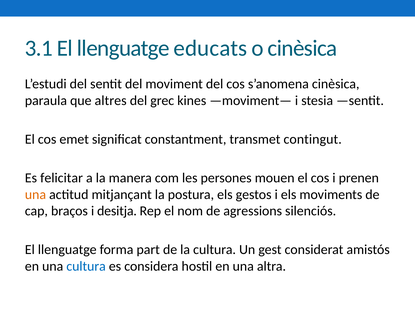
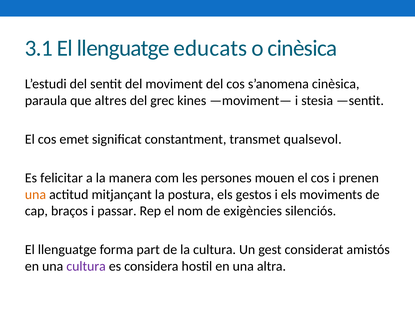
contingut: contingut -> qualsevol (313, 139)
desitja: desitja -> passar (117, 211)
agressions: agressions -> exigències (253, 211)
cultura colour: blue -> purple (86, 267)
